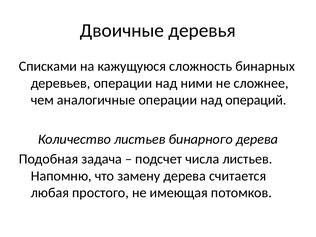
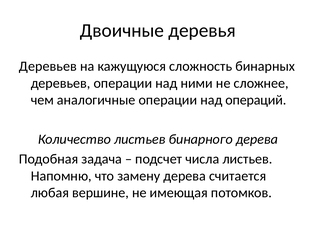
Списками: Списками -> Деревьев (48, 66)
простого: простого -> вершине (101, 193)
